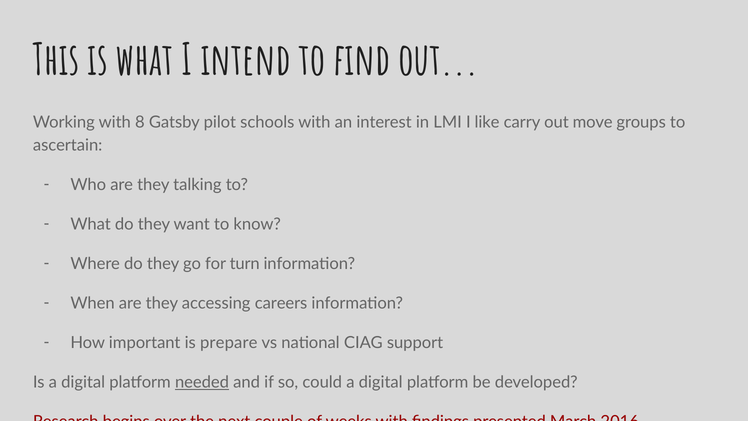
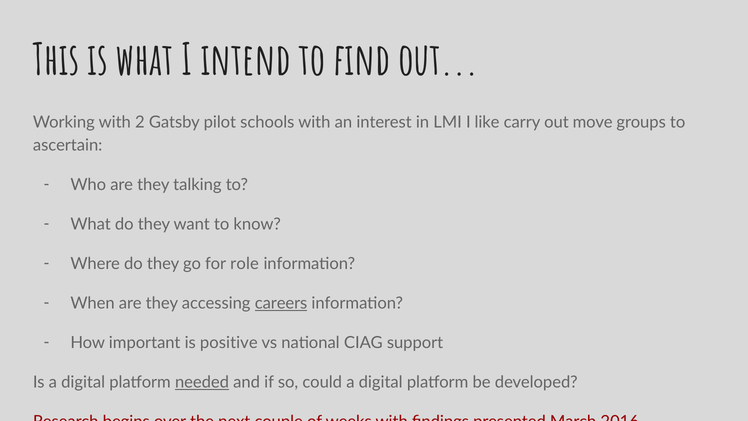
8: 8 -> 2 (140, 122)
turn: turn -> role (245, 264)
careers underline: none -> present (281, 303)
prepare: prepare -> positive (229, 343)
